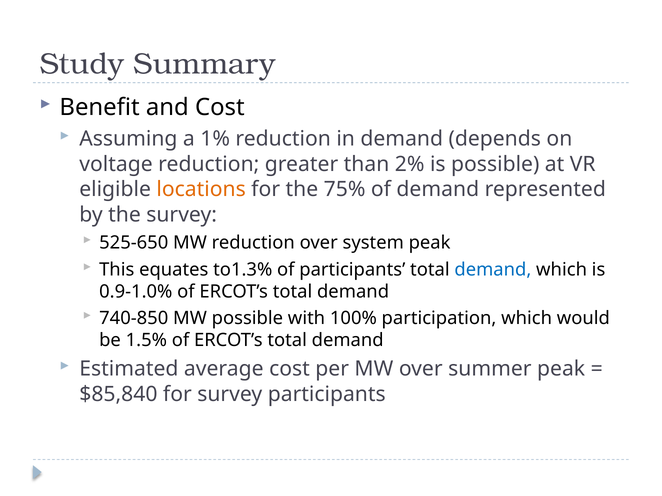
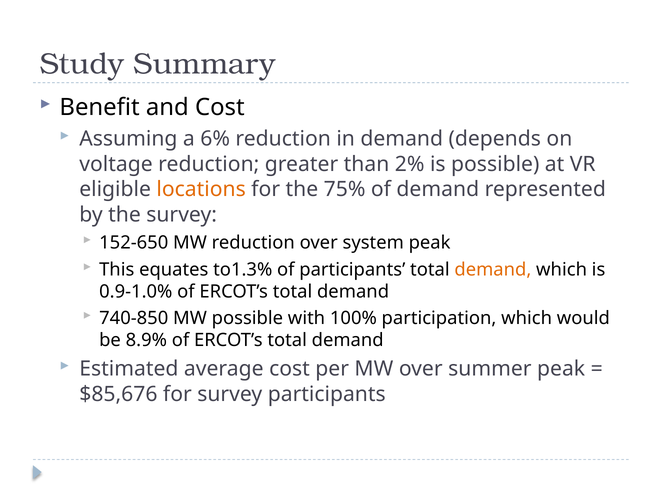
1%: 1% -> 6% (215, 139)
525-650: 525-650 -> 152-650 (134, 243)
demand colour: blue -> orange (493, 270)
1.5%: 1.5% -> 8.9% (146, 341)
$85,840: $85,840 -> $85,676 (118, 394)
